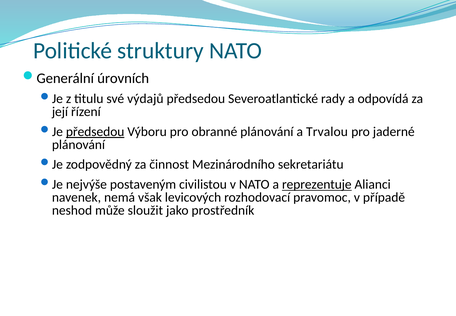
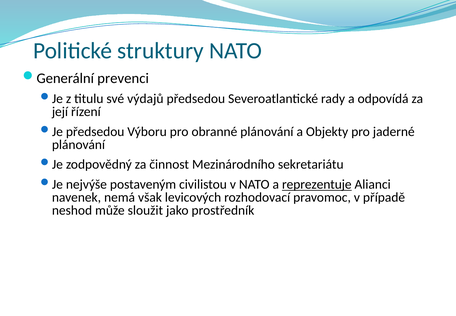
úrovních: úrovních -> prevenci (123, 78)
předsedou underline: present -> none (95, 132)
Trvalou: Trvalou -> Objekty (327, 132)
